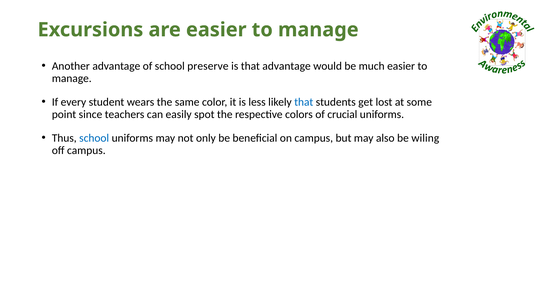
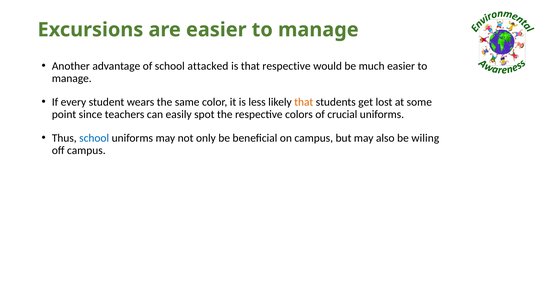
preserve: preserve -> attacked (208, 66)
that advantage: advantage -> respective (287, 66)
that colour: blue -> orange (304, 102)
